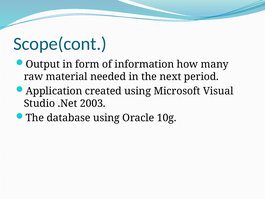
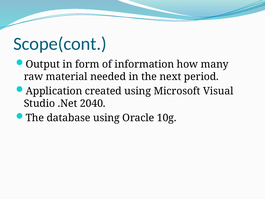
2003: 2003 -> 2040 (93, 103)
